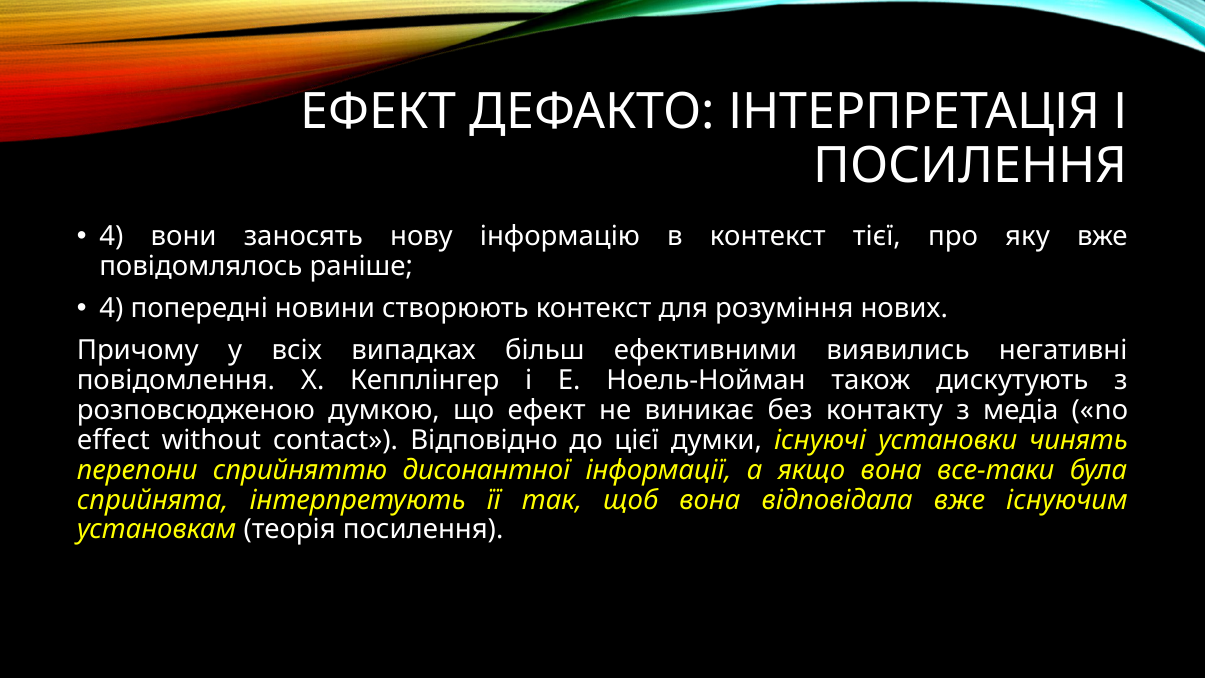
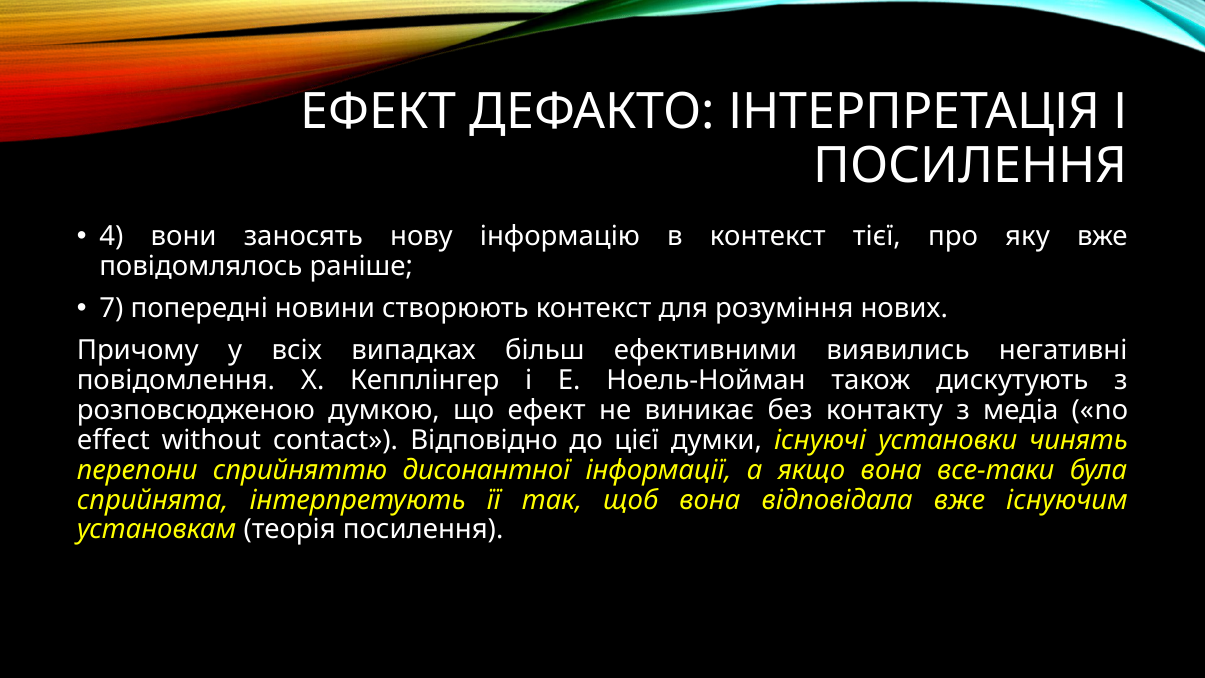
4: 4 -> 7 (111, 308)
